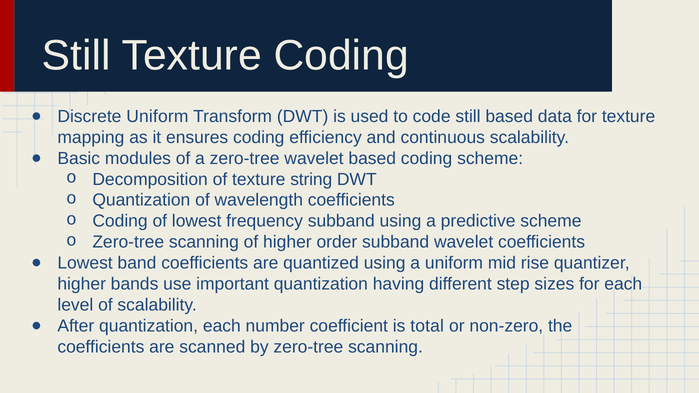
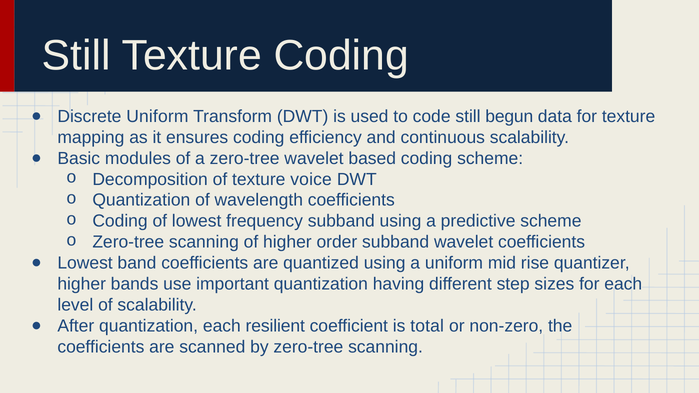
still based: based -> begun (509, 116)
string: string -> voice (311, 179)
number: number -> resilient (275, 326)
